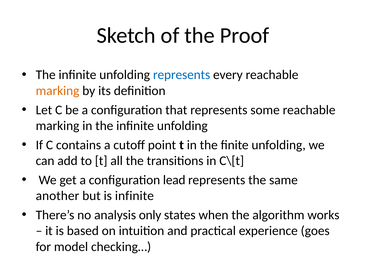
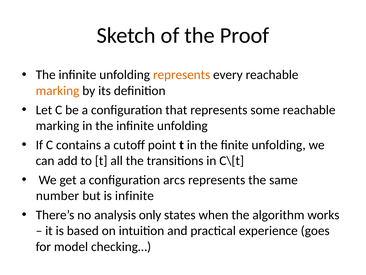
represents colour: blue -> orange (182, 75)
lead: lead -> arcs (174, 180)
another: another -> number (57, 195)
